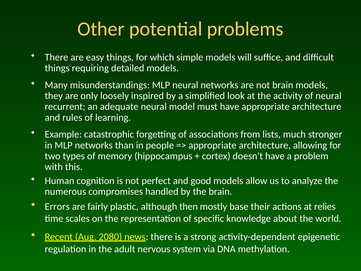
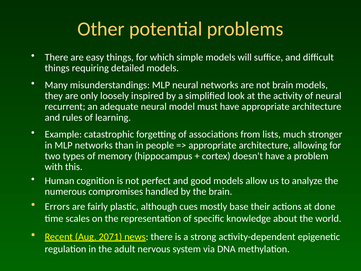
then: then -> cues (189, 206)
relies: relies -> done (325, 206)
2080: 2080 -> 2071 (110, 237)
